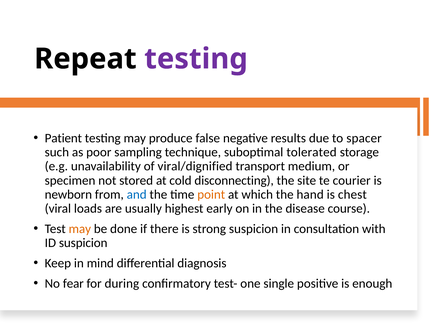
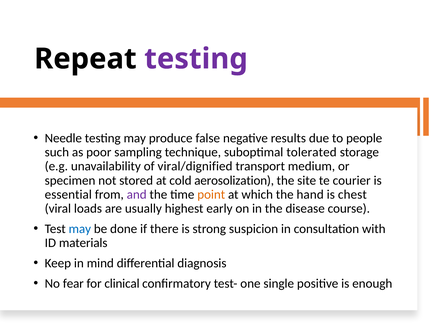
Patient: Patient -> Needle (63, 138)
spacer: spacer -> people (364, 138)
disconnecting: disconnecting -> aerosolization (234, 181)
newborn: newborn -> essential (68, 195)
and colour: blue -> purple (137, 195)
may colour: orange -> blue (80, 229)
ID suspicion: suspicion -> materials (83, 243)
during: during -> clinical (122, 284)
